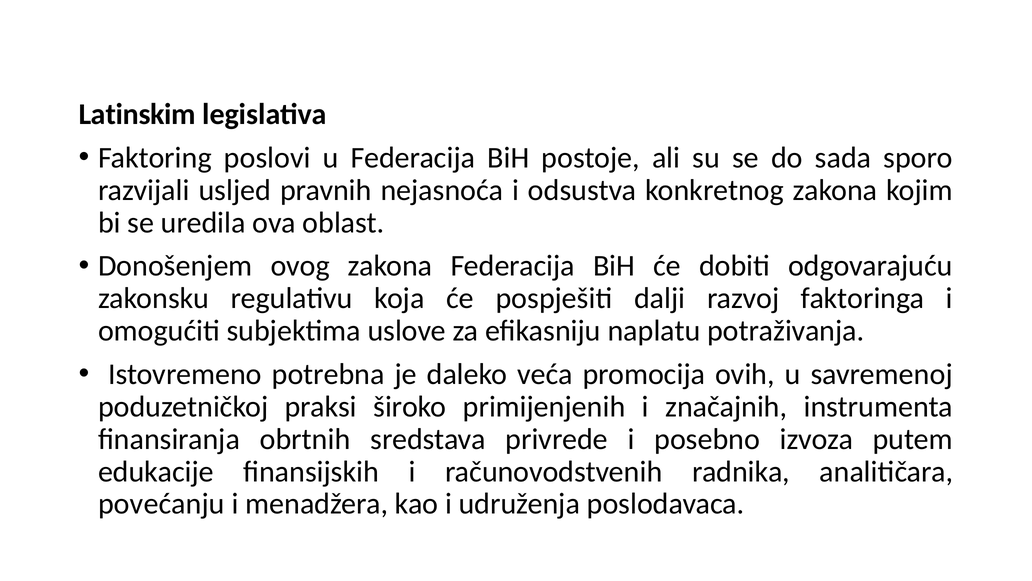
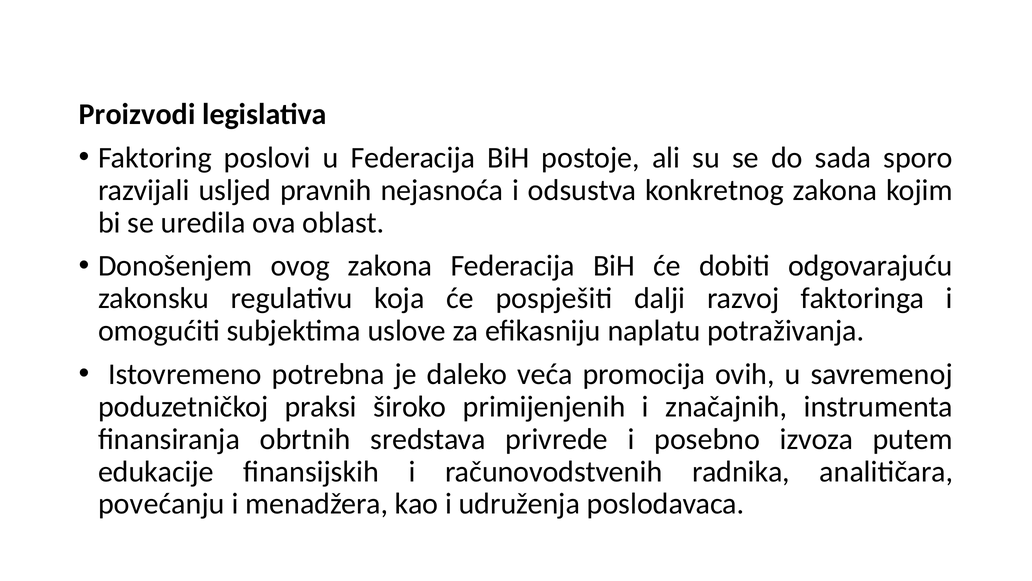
Latinskim: Latinskim -> Proizvodi (137, 114)
